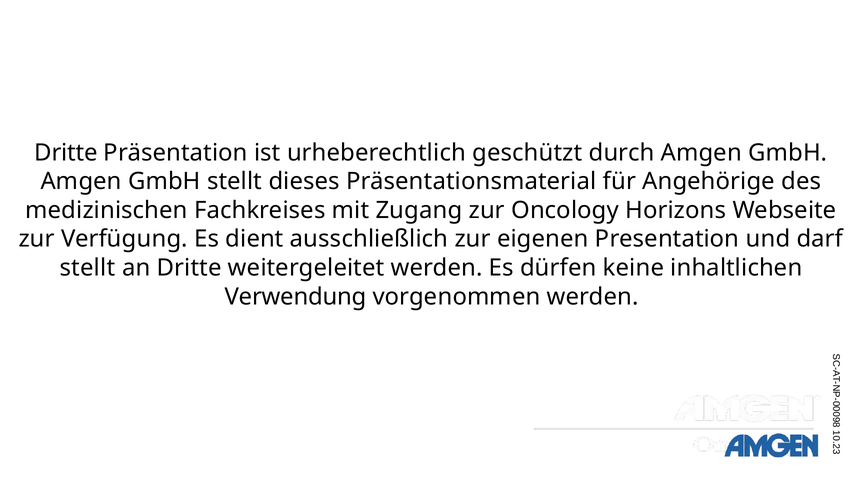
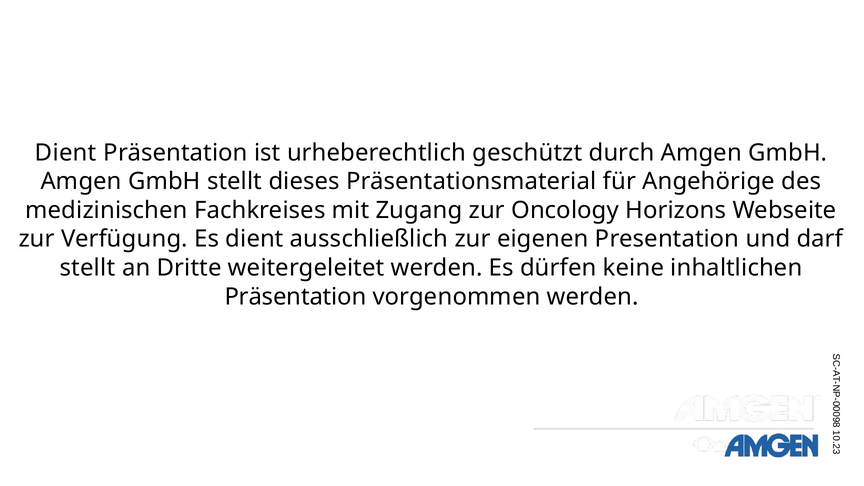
Dritte: Dritte -> Dient (66, 153)
Verwendung: Verwendung -> Präsentation (295, 297)
